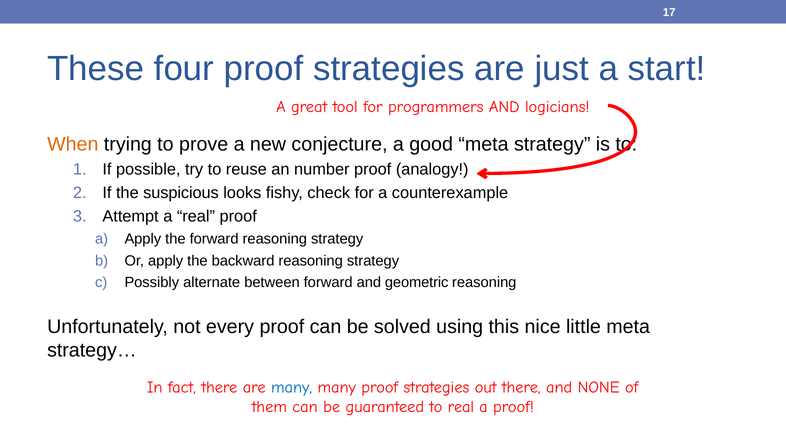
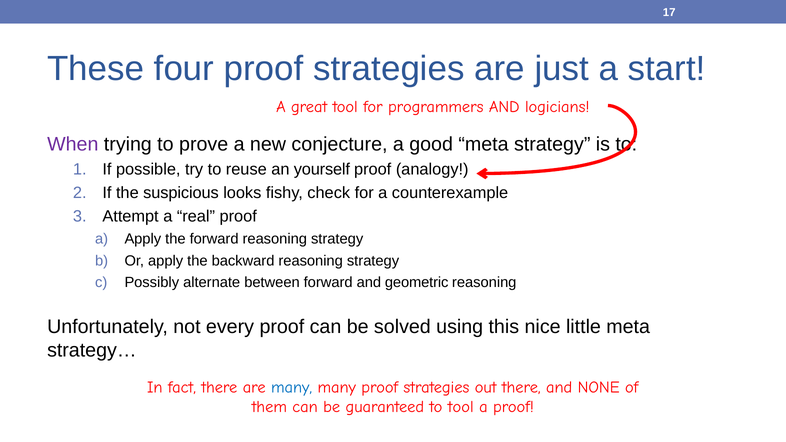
When colour: orange -> purple (73, 144)
number: number -> yourself (322, 169)
to real: real -> tool (461, 407)
